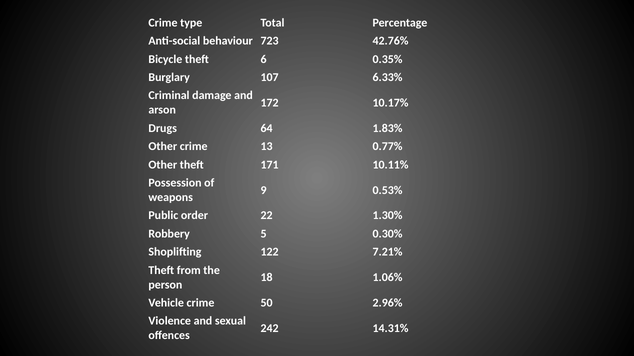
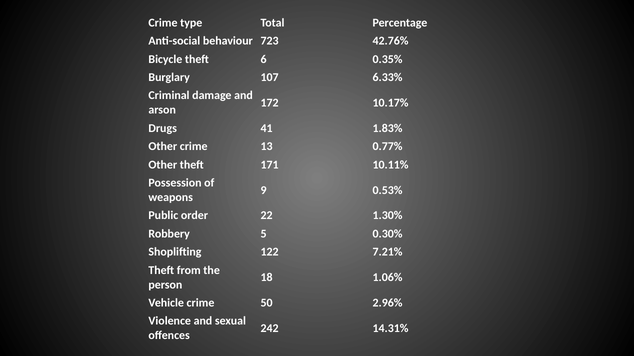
64: 64 -> 41 (267, 128)
